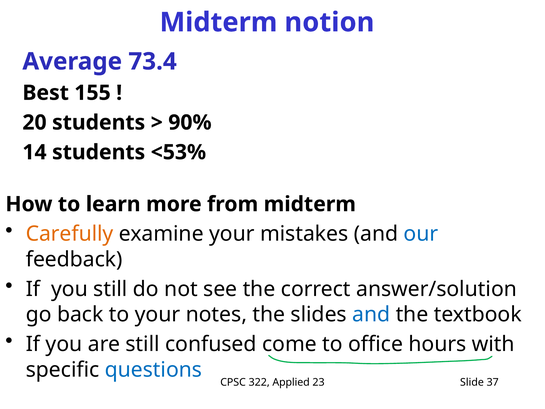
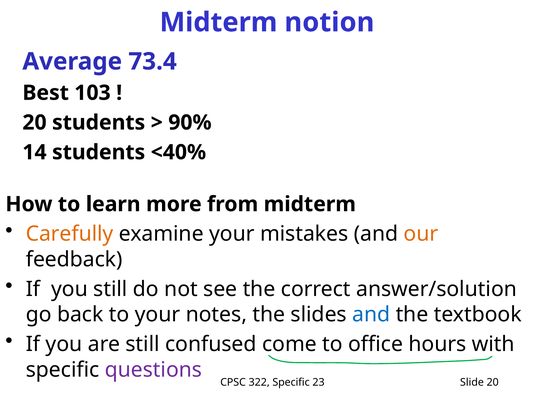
155: 155 -> 103 (93, 93)
<53%: <53% -> <40% (178, 152)
our colour: blue -> orange (421, 234)
questions colour: blue -> purple (153, 370)
322 Applied: Applied -> Specific (291, 382)
Slide 37: 37 -> 20 (493, 382)
